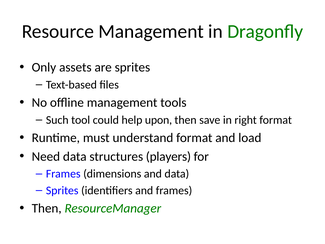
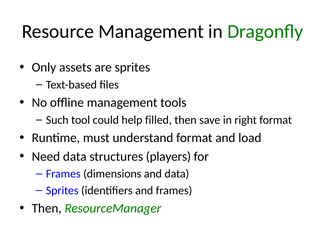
upon: upon -> filled (158, 120)
